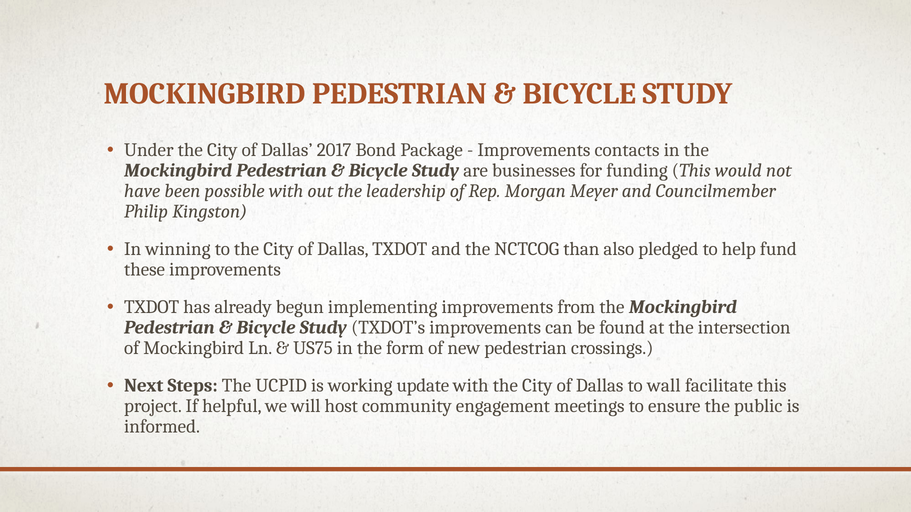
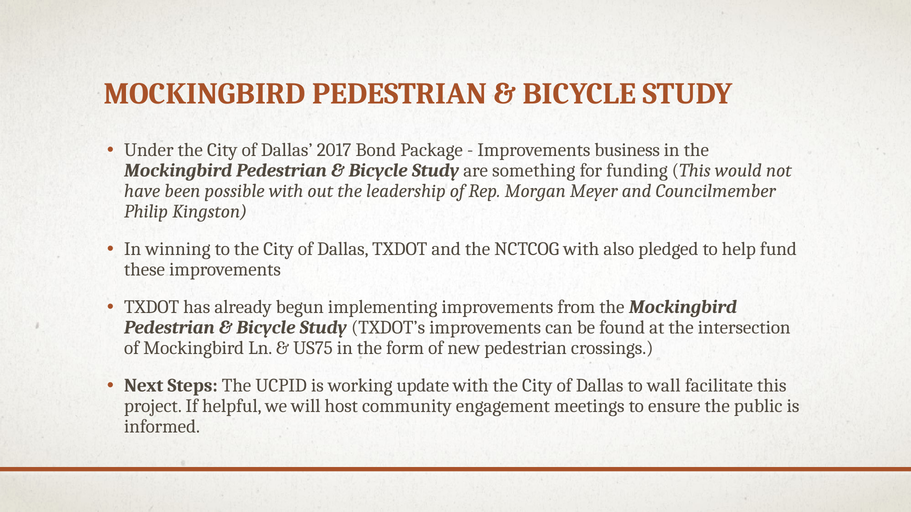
contacts: contacts -> business (627, 150)
businesses: businesses -> something (534, 171)
NCTCOG than: than -> with (581, 249)
